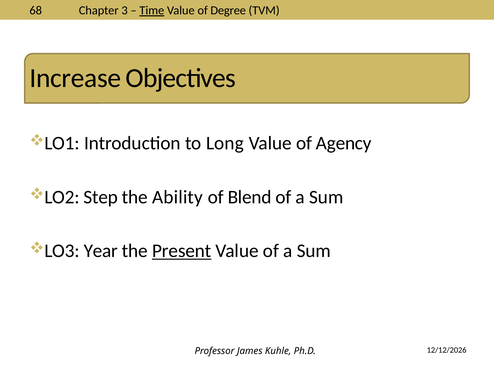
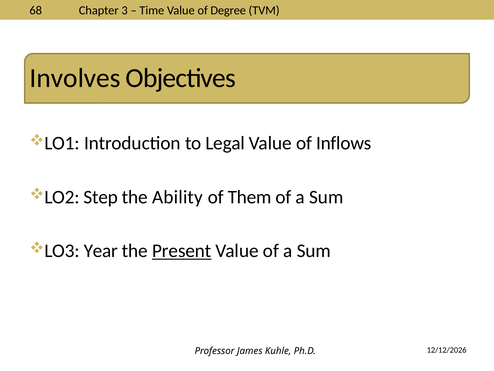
Time underline: present -> none (152, 11)
Increase: Increase -> Involves (75, 78)
Long: Long -> Legal (225, 143)
Agency: Agency -> Inflows (344, 143)
Blend: Blend -> Them (250, 197)
